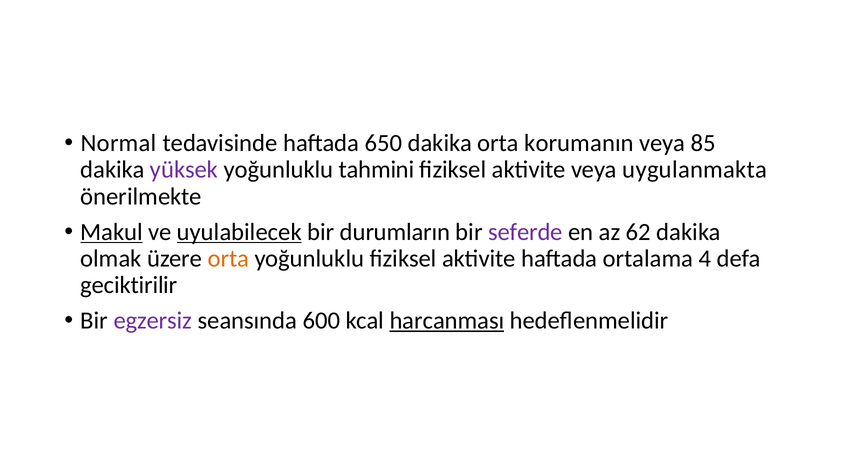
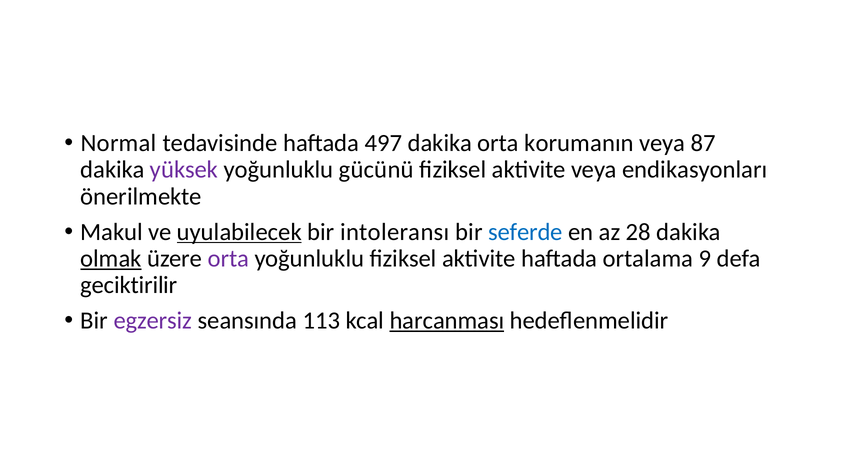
650: 650 -> 497 (383, 143)
85: 85 -> 87 (703, 143)
tahmini: tahmini -> gücünü (376, 170)
uygulanmakta: uygulanmakta -> endikasyonları (695, 170)
Makul underline: present -> none (112, 232)
durumların: durumların -> intoleransı (395, 232)
seferde colour: purple -> blue (525, 232)
62: 62 -> 28 (638, 232)
olmak underline: none -> present (111, 258)
orta colour: orange -> purple (228, 258)
4: 4 -> 9 (705, 258)
600: 600 -> 113 (321, 321)
